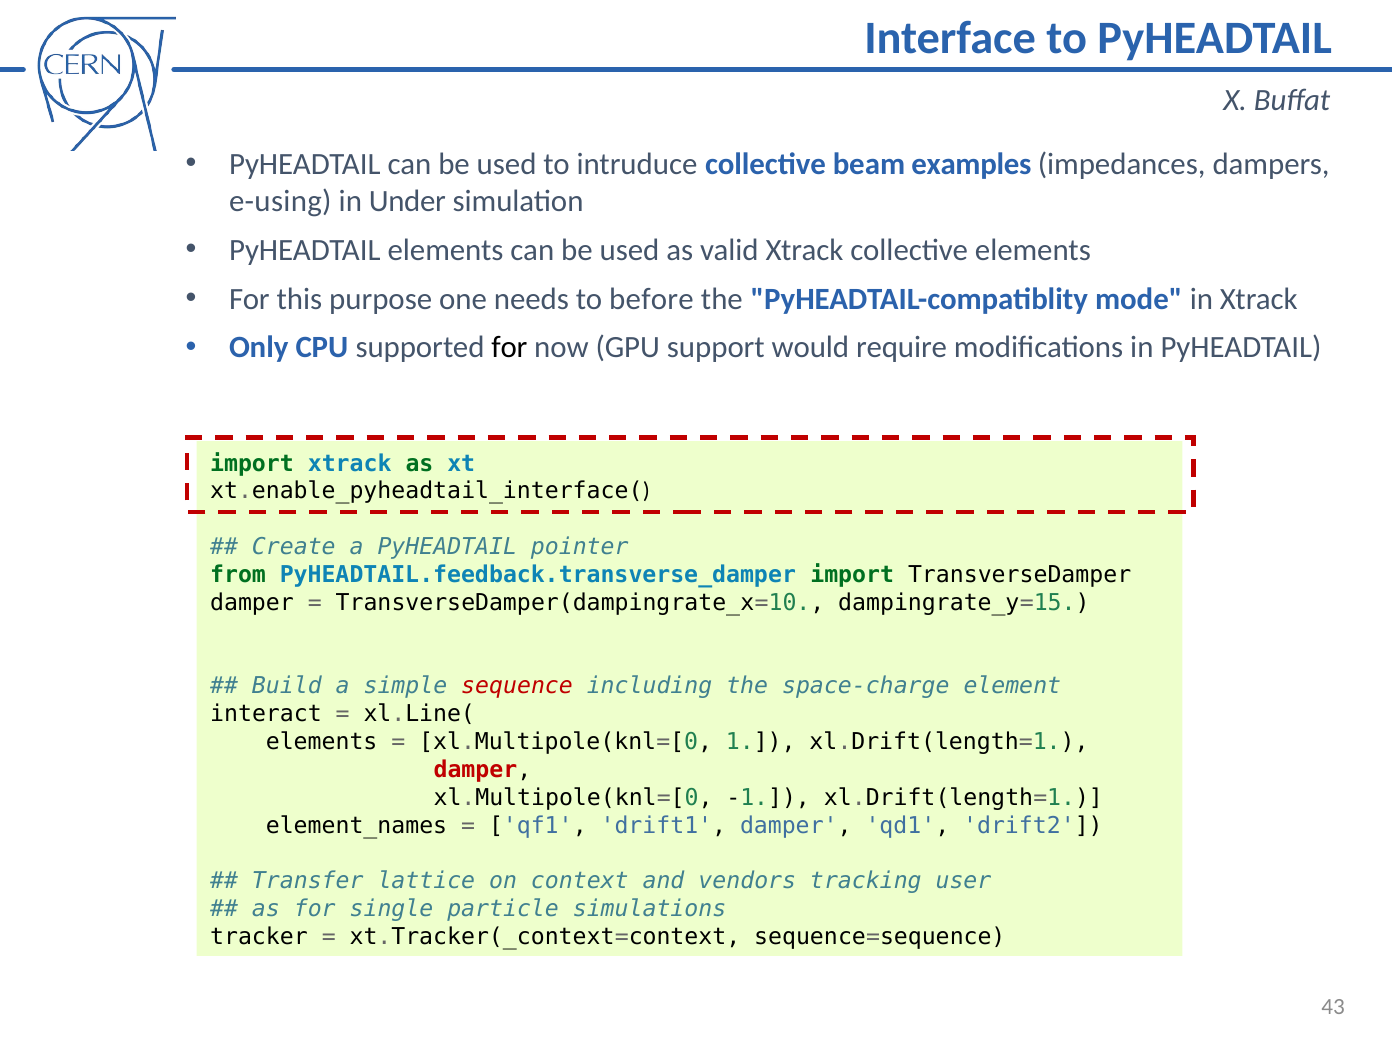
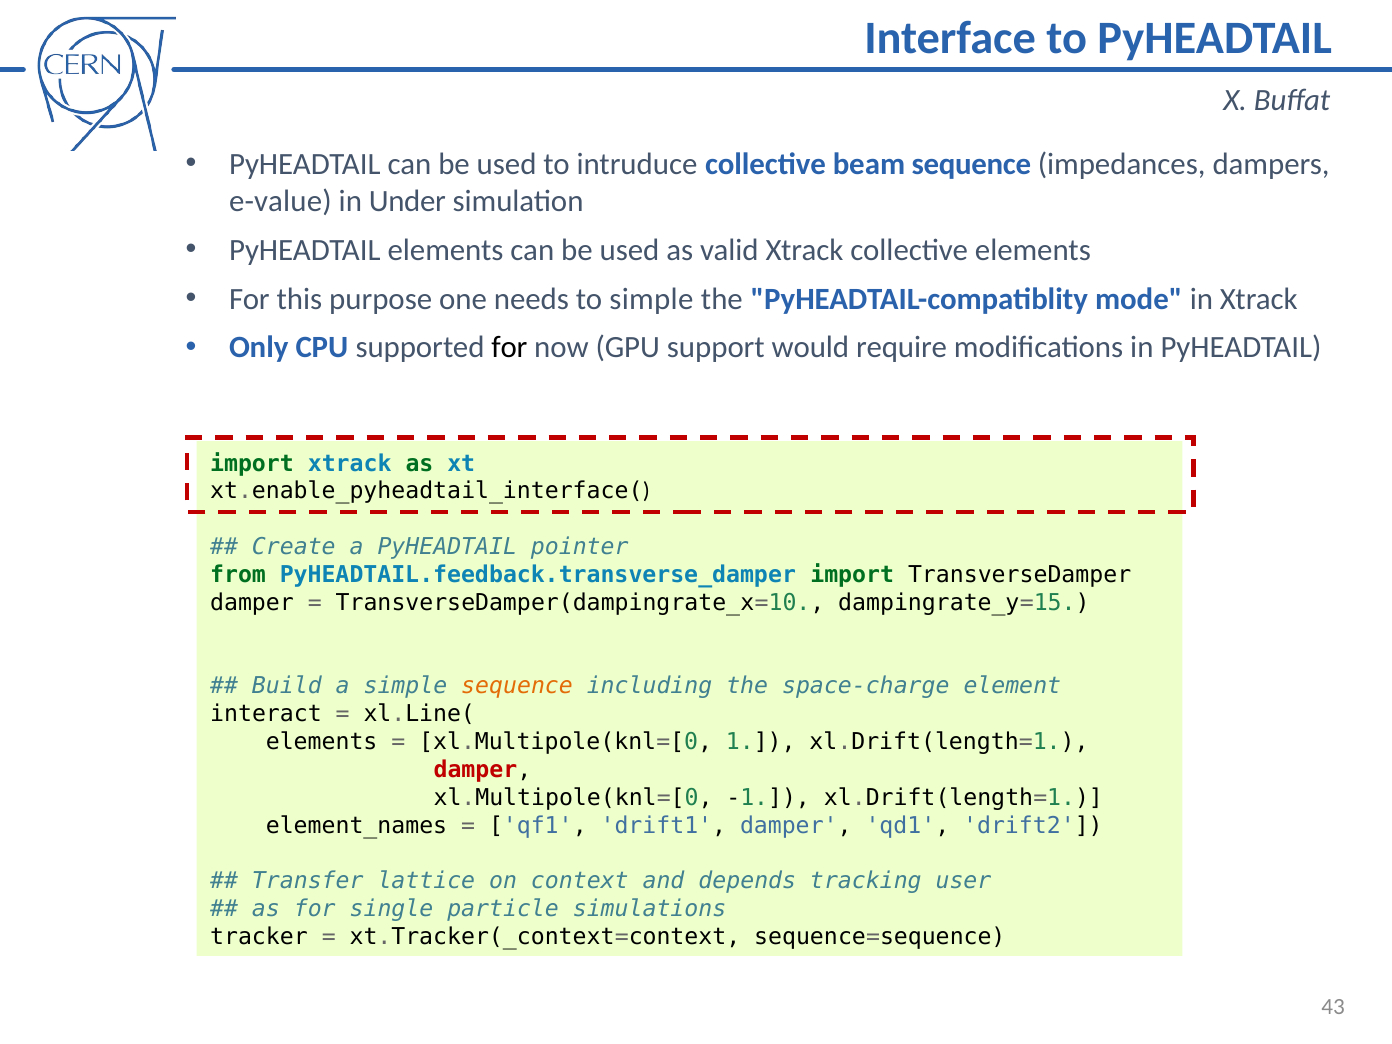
beam examples: examples -> sequence (971, 164)
e-using: e-using -> e-value (280, 202)
to before: before -> simple (651, 299)
sequence colour: red -> orange (517, 686)
vendors: vendors -> depends (747, 881)
